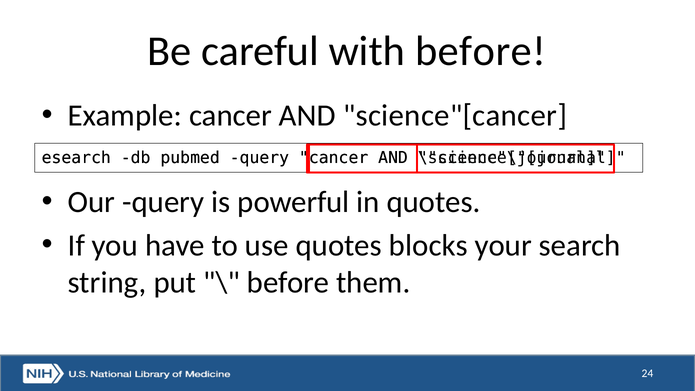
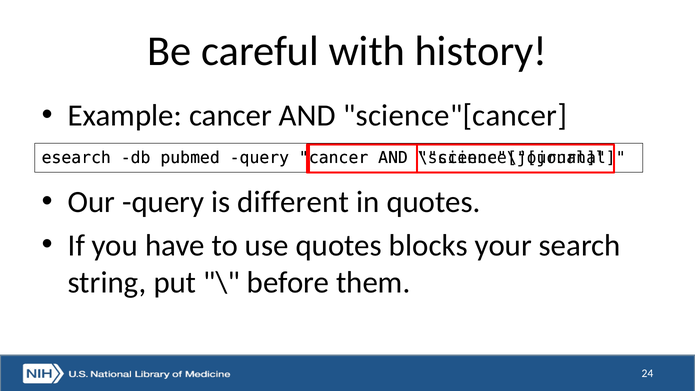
with before: before -> history (481, 51)
powerful: powerful -> different (293, 202)
